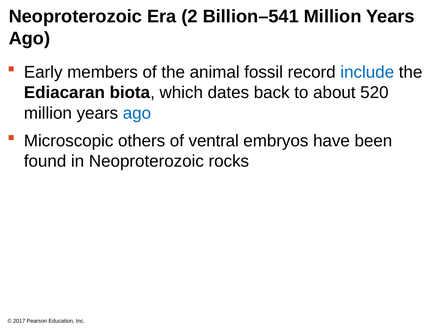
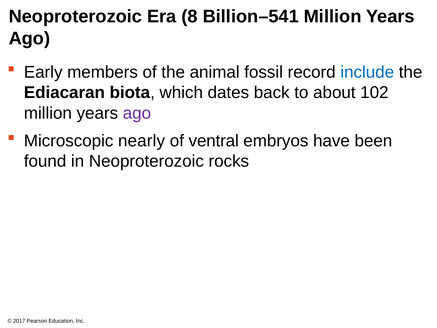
2: 2 -> 8 (190, 17)
520: 520 -> 102 (374, 93)
ago colour: blue -> purple (137, 113)
others: others -> nearly (142, 141)
